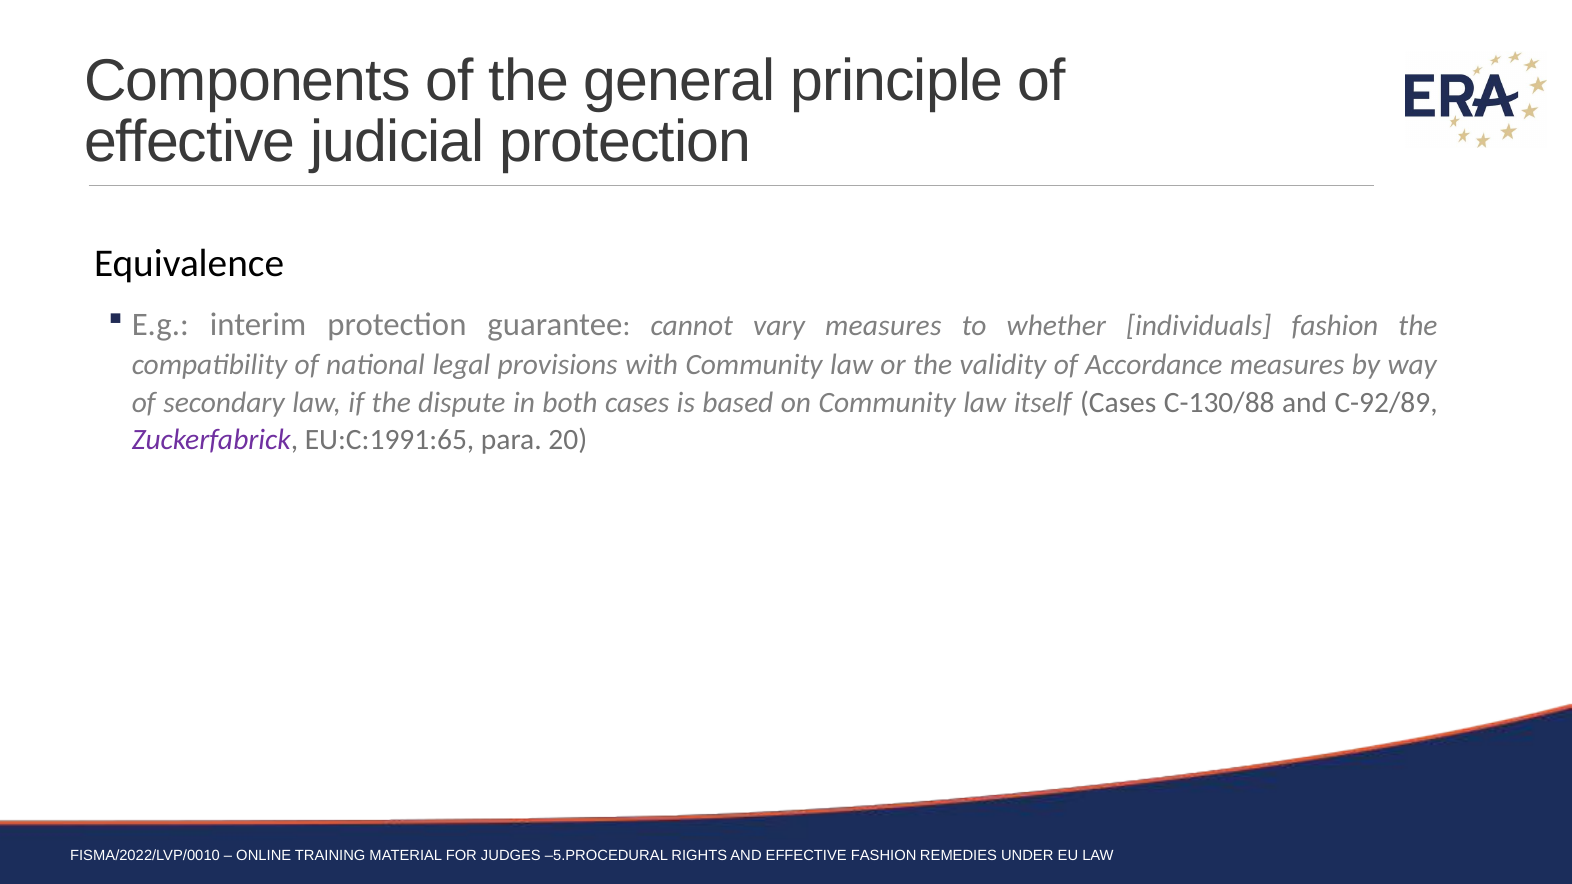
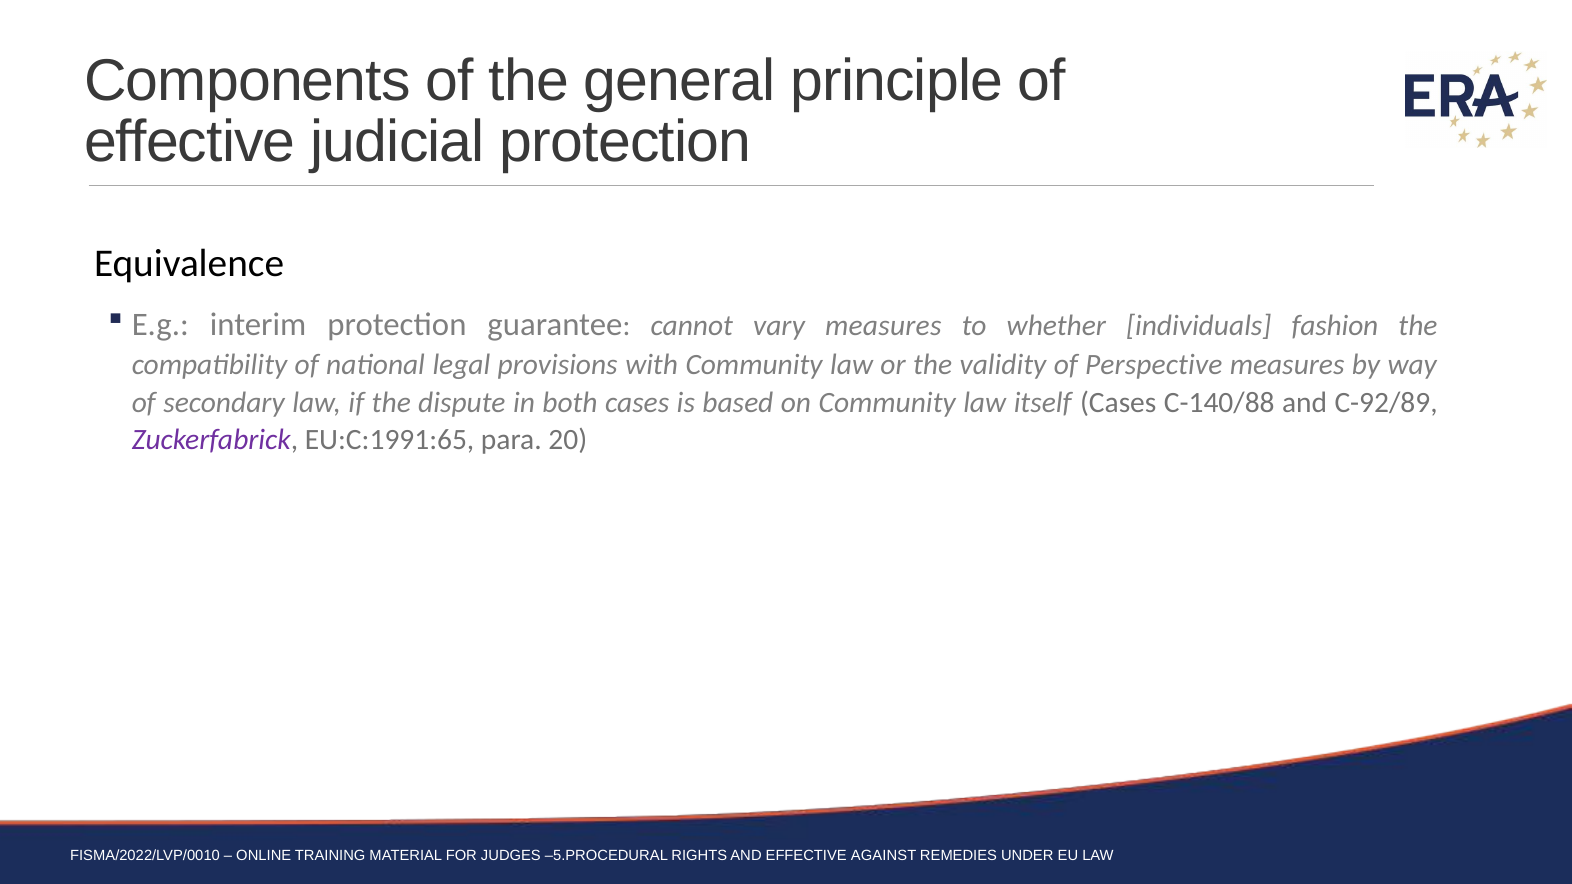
Accordance: Accordance -> Perspective (1154, 365)
C-130/88: C-130/88 -> C-140/88 (1219, 403)
EFFECTIVE FASHION: FASHION -> AGAINST (884, 856)
